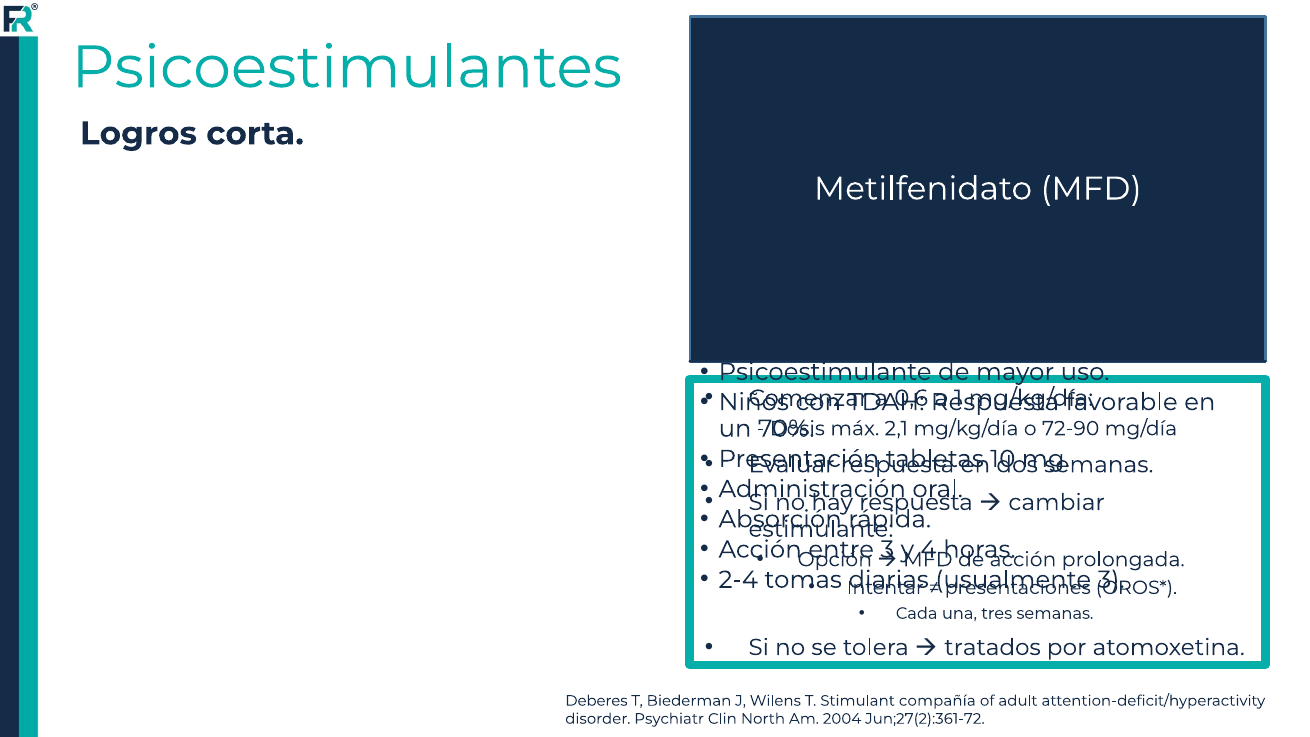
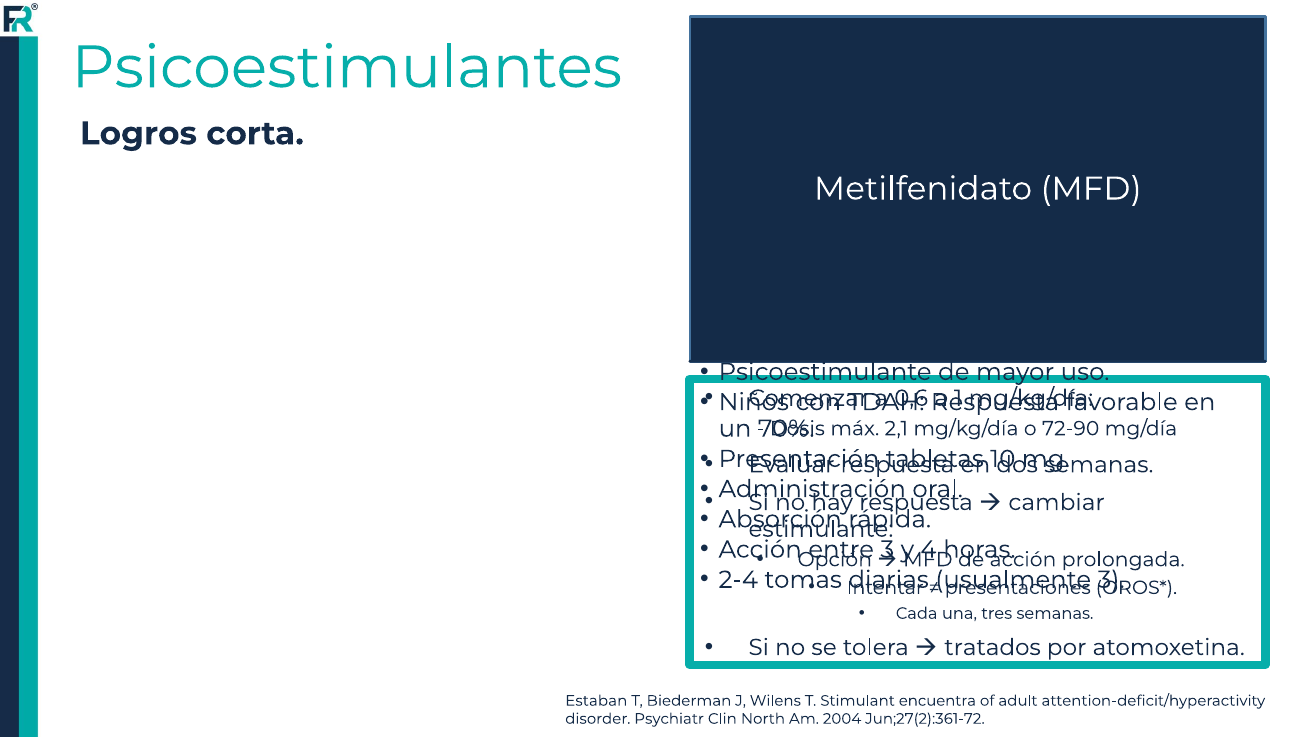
Deberes: Deberes -> Estaban (596, 701)
compañía: compañía -> encuentra (937, 701)
